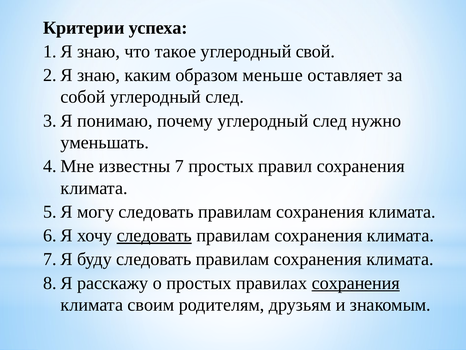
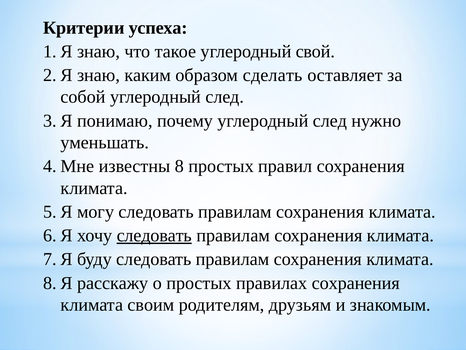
меньше: меньше -> сделать (273, 75)
7: 7 -> 8 (179, 166)
сохранения underline: present -> none (356, 283)
